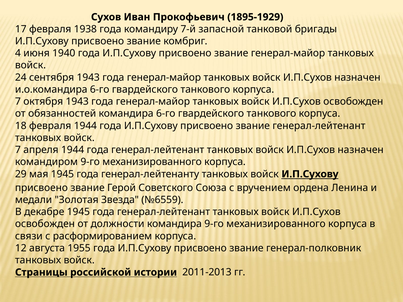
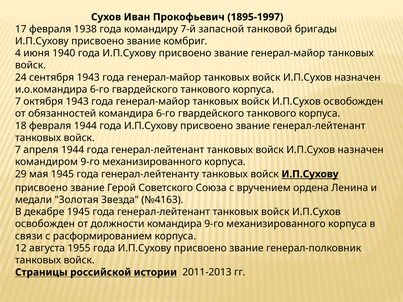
1895-1929: 1895-1929 -> 1895-1997 (255, 17)
№6559: №6559 -> №4163 (162, 200)
